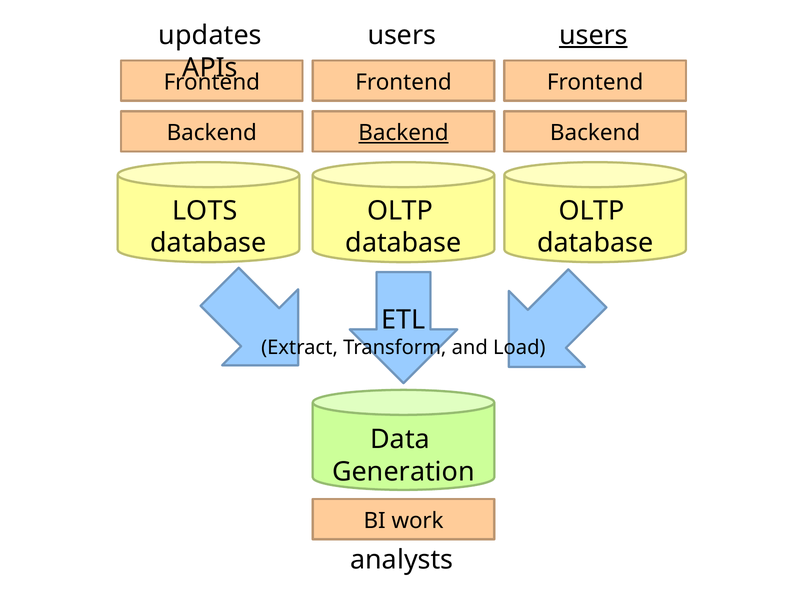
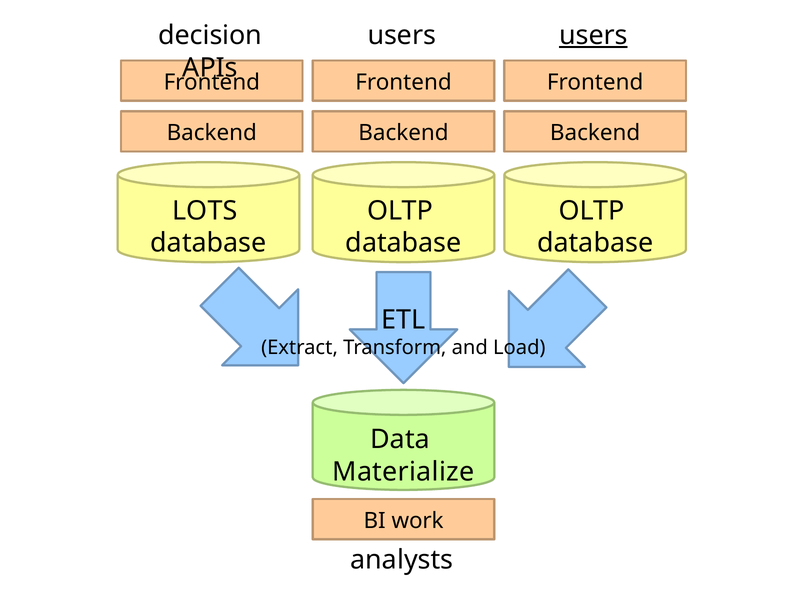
updates: updates -> decision (210, 35)
Backend underline: present -> none (403, 133)
Generation: Generation -> Materialize (403, 472)
